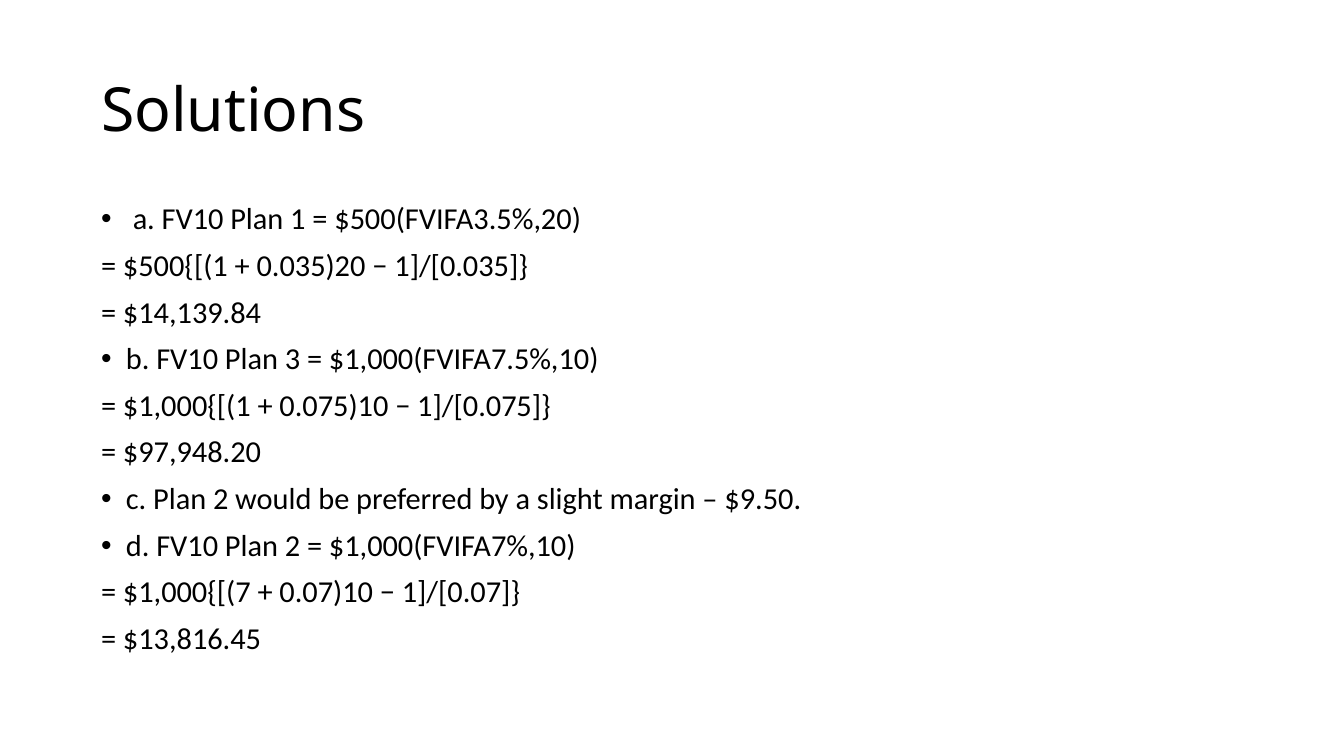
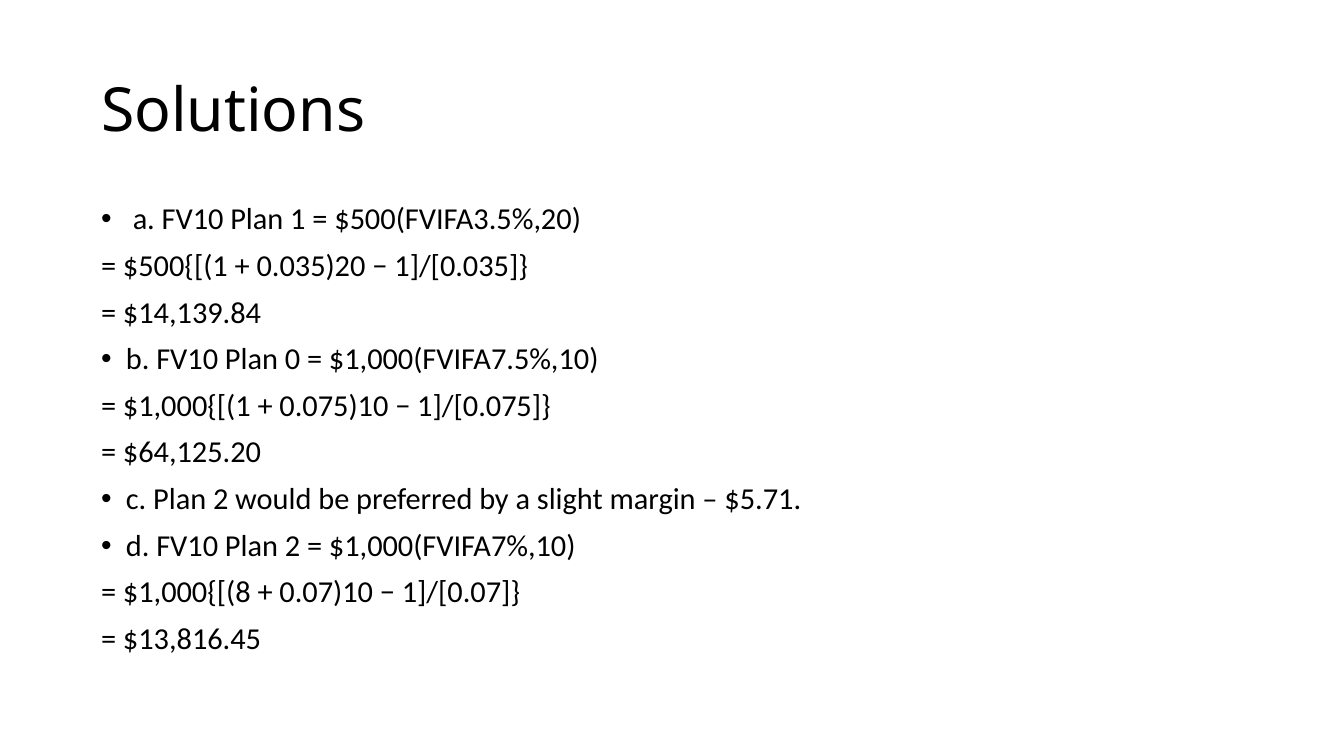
3: 3 -> 0 (293, 360)
$97,948.20: $97,948.20 -> $64,125.20 (192, 453)
$9.50: $9.50 -> $5.71 (763, 500)
$1,000{[(7: $1,000{[(7 -> $1,000{[(8 (187, 593)
